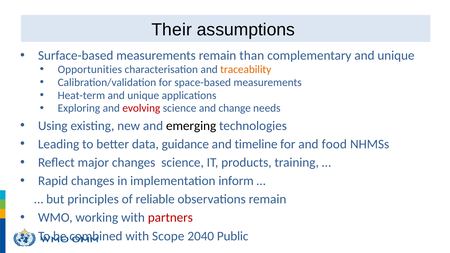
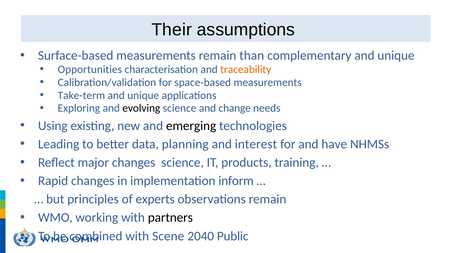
Heat-term: Heat-term -> Take-term (81, 95)
evolving colour: red -> black (141, 108)
guidance: guidance -> planning (185, 144)
timeline: timeline -> interest (256, 144)
food: food -> have (334, 144)
reliable: reliable -> experts (155, 199)
partners colour: red -> black (170, 218)
Scope: Scope -> Scene (168, 236)
